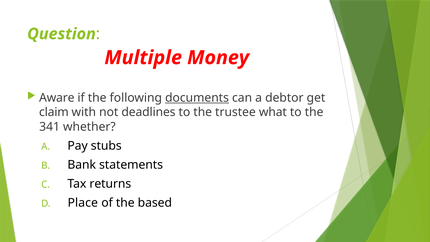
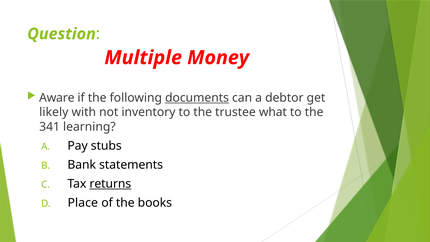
claim: claim -> likely (54, 112)
deadlines: deadlines -> inventory (148, 112)
whether: whether -> learning (89, 127)
returns underline: none -> present (110, 184)
based: based -> books (155, 203)
